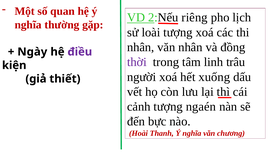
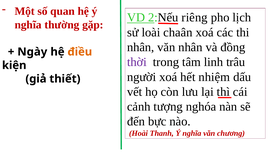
loài tượng: tượng -> chaân (178, 32)
điều colour: purple -> orange (80, 52)
xuống: xuống -> nhiệm (214, 77)
ngaén: ngaén -> nghóa (201, 107)
